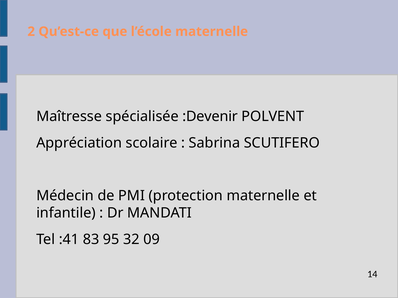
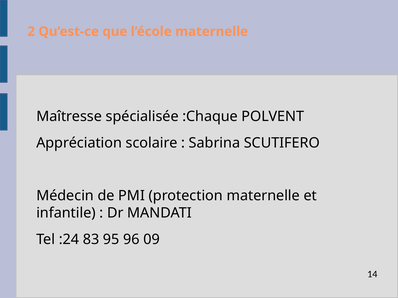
:Devenir: :Devenir -> :Chaque (210, 117)
:41: :41 -> :24 (69, 240)
32: 32 -> 96 (131, 240)
